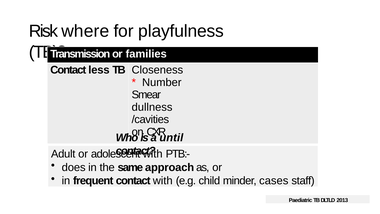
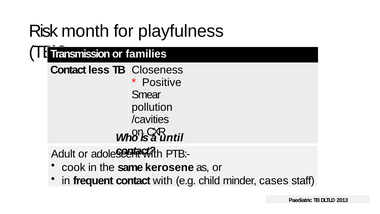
where: where -> month (85, 31)
Number: Number -> Positive (162, 82)
dullness: dullness -> pollution (152, 107)
does: does -> cook (74, 167)
approach: approach -> kerosene (169, 167)
